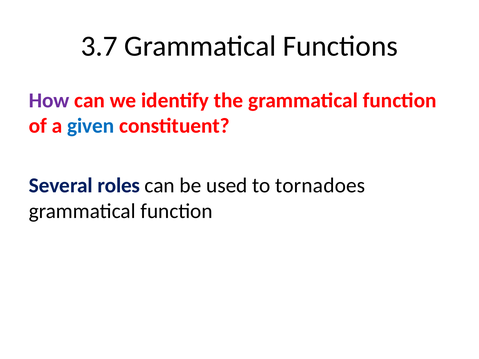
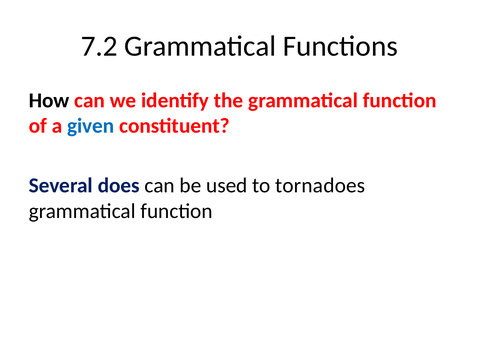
3.7: 3.7 -> 7.2 (99, 46)
How colour: purple -> black (49, 100)
roles: roles -> does (119, 186)
